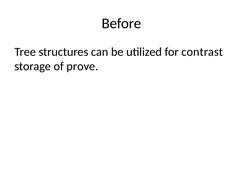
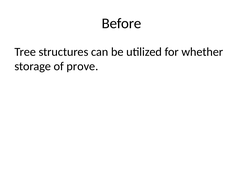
contrast: contrast -> whether (202, 52)
